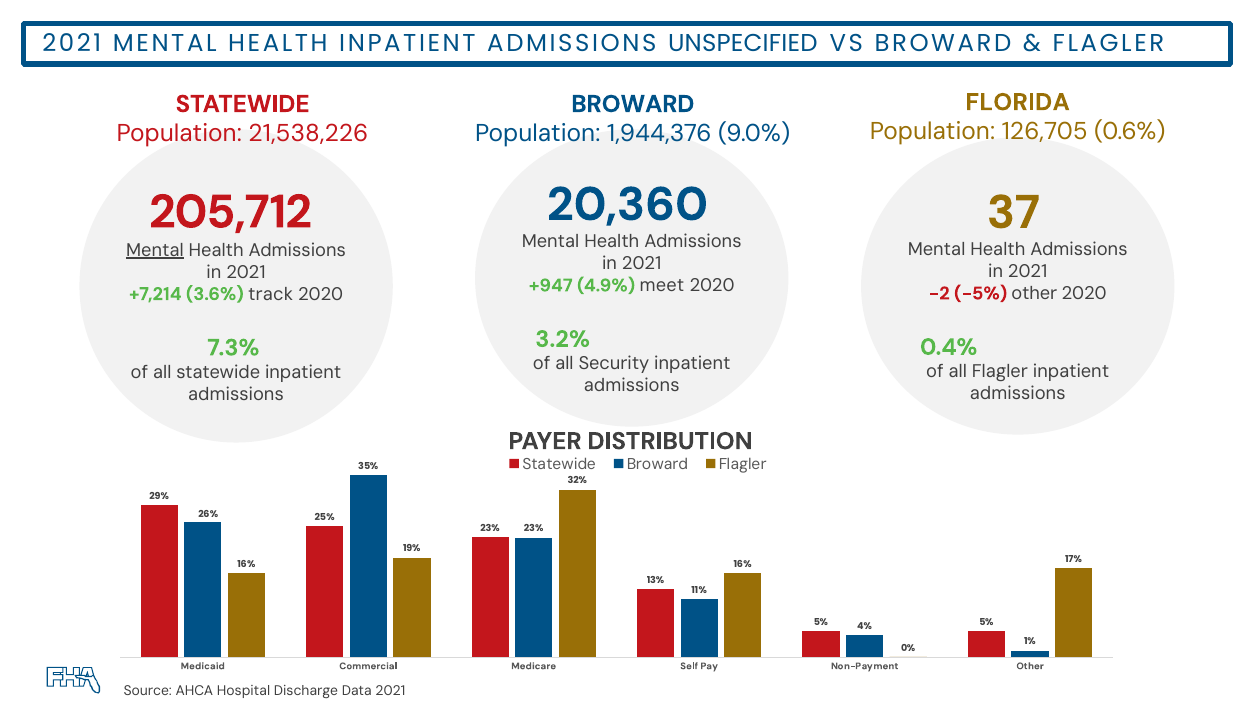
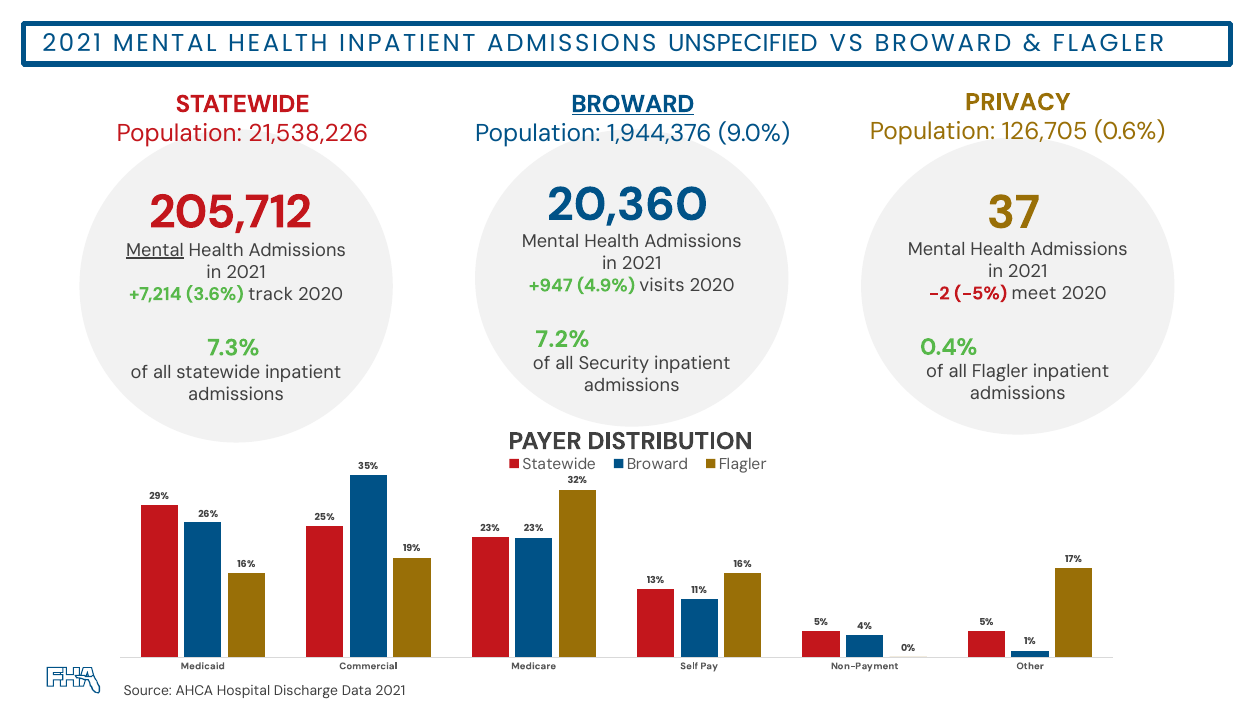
FLORIDA: FLORIDA -> PRIVACY (1018, 102)
BROWARD underline: none -> present (633, 104)
meet: meet -> visits (662, 286)
-5% other: other -> meet (1034, 293)
3.2%: 3.2% -> 7.2% (563, 339)
